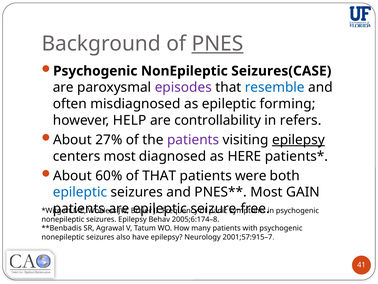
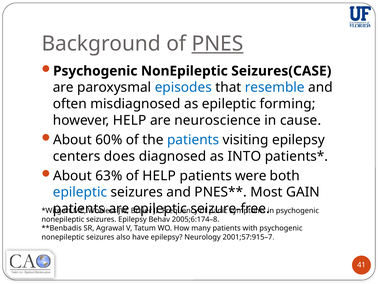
episodes colour: purple -> blue (183, 87)
controllability: controllability -> neuroscience (218, 120)
refers: refers -> cause (301, 120)
27%: 27% -> 60% (109, 140)
patients colour: purple -> blue (193, 140)
epilepsy underline: present -> none (298, 140)
centers most: most -> does (120, 156)
HERE: HERE -> INTO (244, 156)
60%: 60% -> 63% (109, 175)
of THAT: THAT -> HELP (159, 175)
